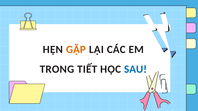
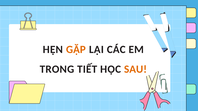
SAU colour: blue -> orange (136, 69)
